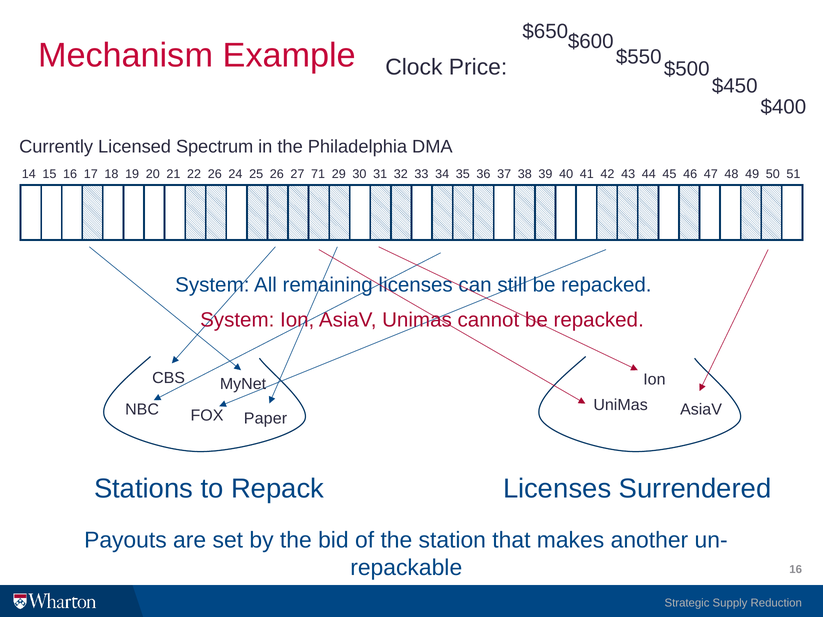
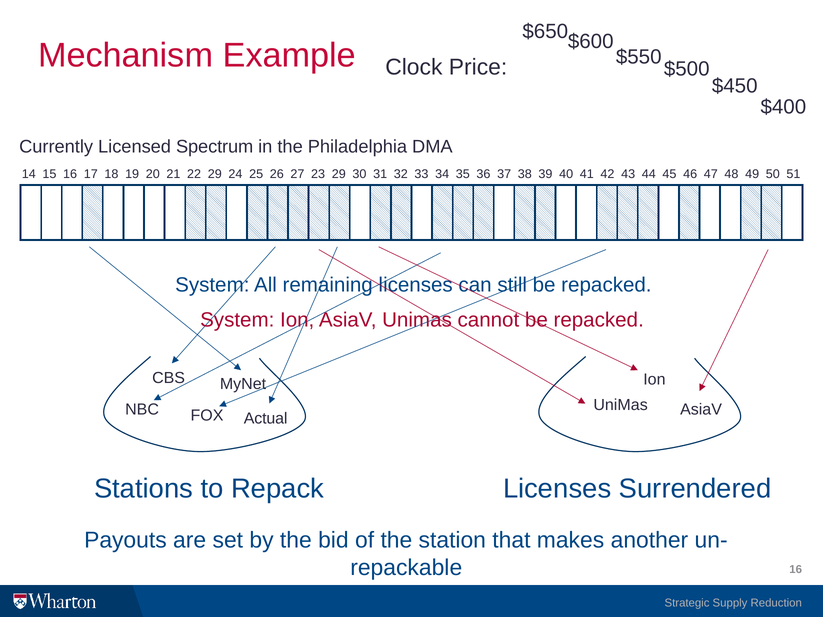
22 26: 26 -> 29 (215, 174)
71: 71 -> 23 (318, 174)
Paper: Paper -> Actual (266, 418)
